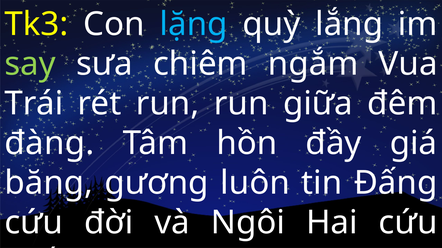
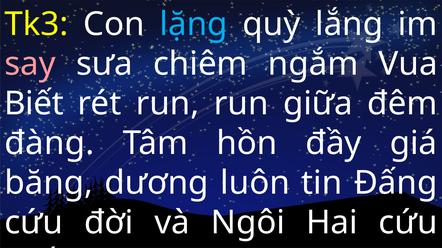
say colour: light green -> pink (30, 64)
Trái: Trái -> Biết (34, 104)
gương: gương -> dương (157, 184)
